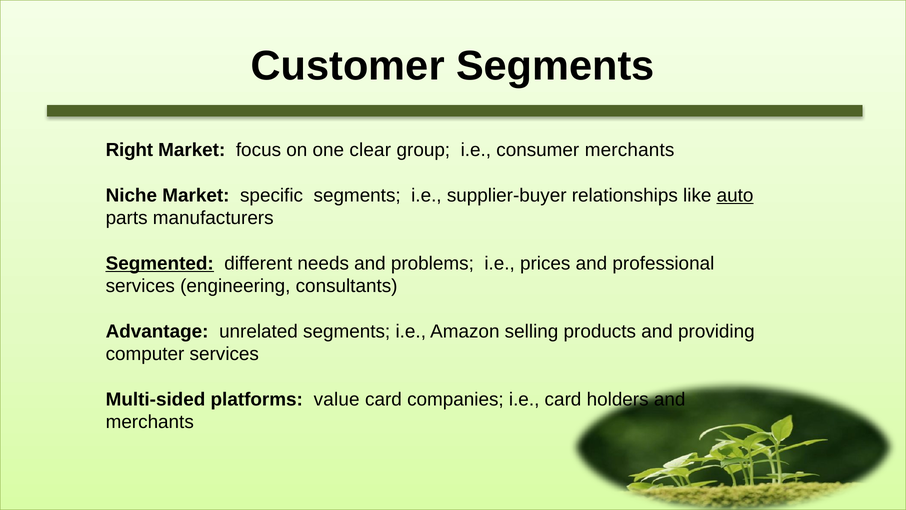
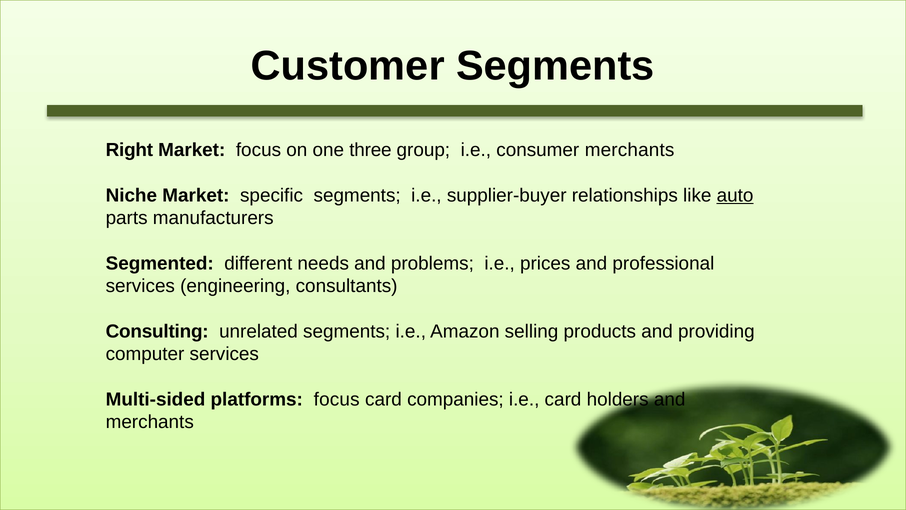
clear: clear -> three (370, 150)
Segmented underline: present -> none (160, 263)
Advantage: Advantage -> Consulting (157, 331)
platforms value: value -> focus (337, 399)
